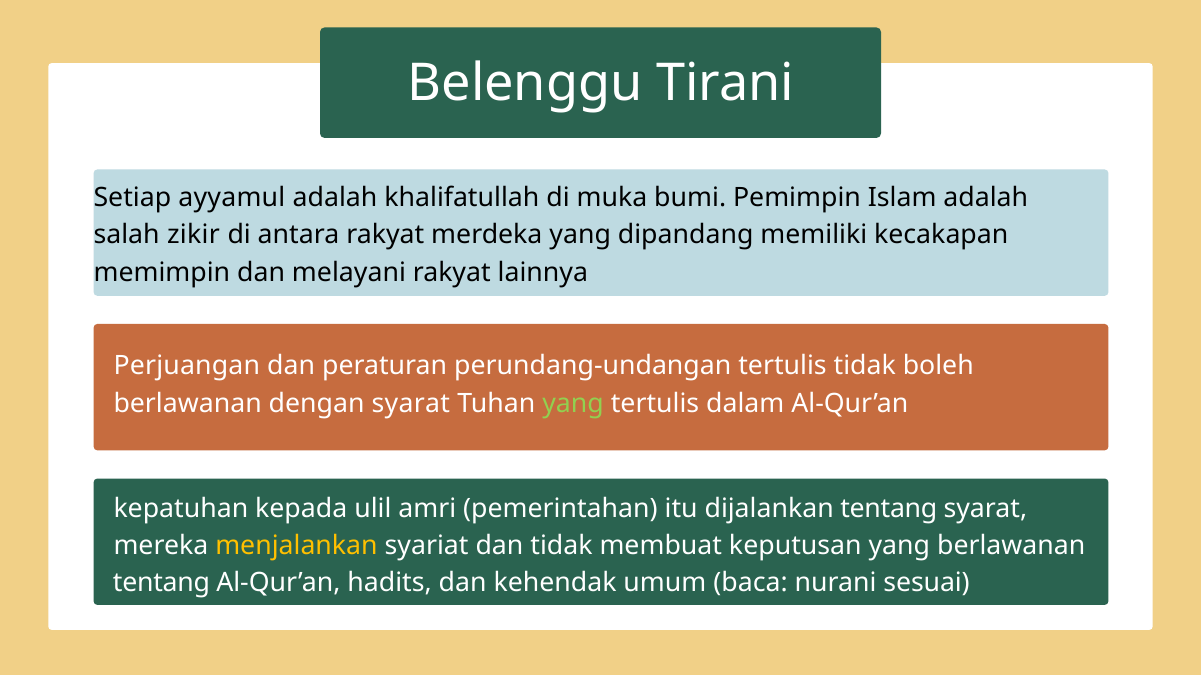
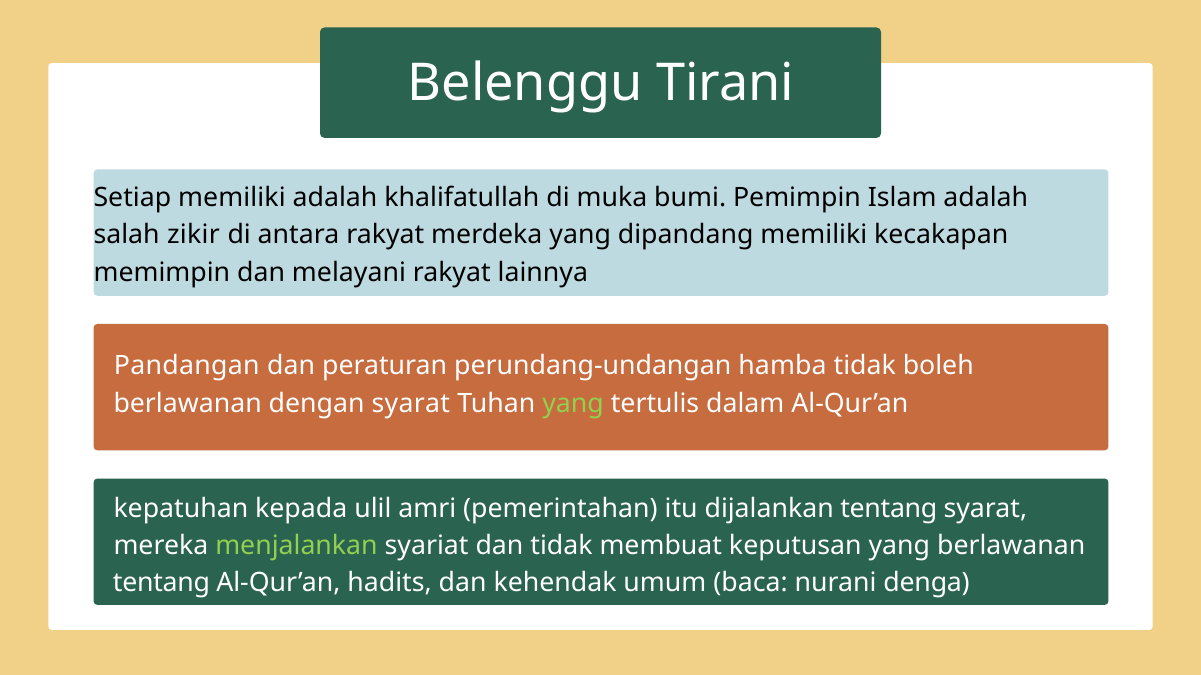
Setiap ayyamul: ayyamul -> memiliki (232, 198)
Perjuangan: Perjuangan -> Pandangan (187, 366)
perundang-undangan tertulis: tertulis -> hamba (782, 366)
menjalankan colour: yellow -> light green (296, 546)
sesuai: sesuai -> denga (927, 584)
